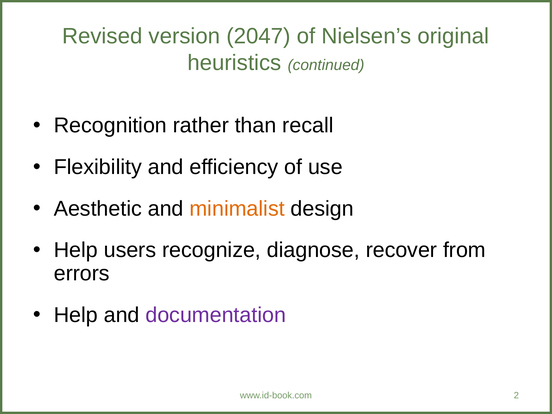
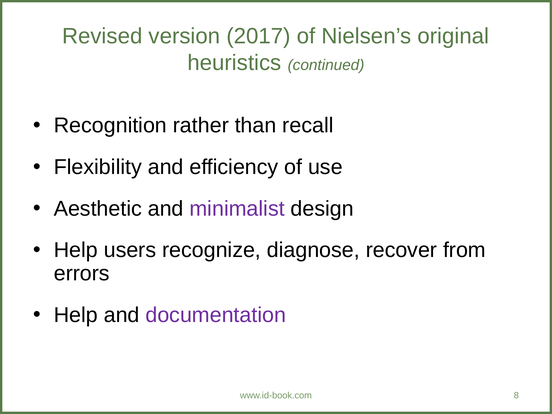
2047: 2047 -> 2017 (259, 36)
minimalist colour: orange -> purple (237, 209)
2: 2 -> 8 (516, 395)
